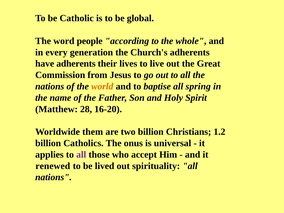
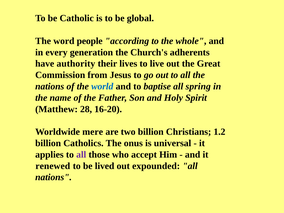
have adherents: adherents -> authority (76, 64)
world colour: orange -> blue (102, 86)
them: them -> mere (93, 132)
spirituality: spirituality -> expounded (156, 166)
